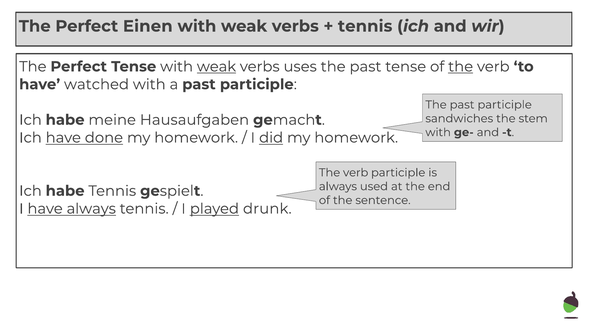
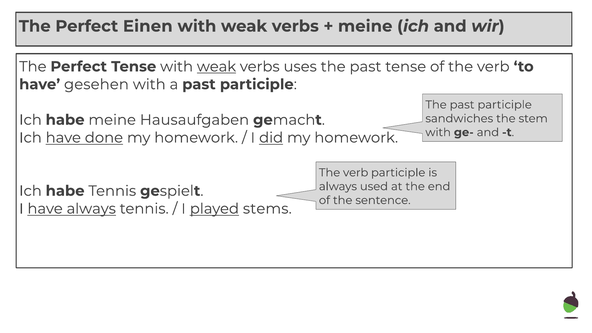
tennis: tennis -> meine (365, 26)
the underline: present -> none (461, 67)
watched: watched -> gesehen (96, 84)
drunk: drunk -> stems (267, 209)
